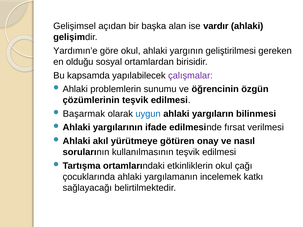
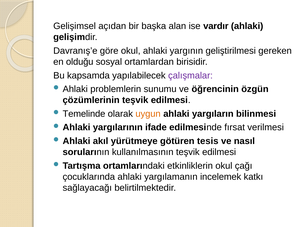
Yardımın’e: Yardımın’e -> Davranış’e (75, 51)
Başarmak: Başarmak -> Temelinde (84, 114)
uygun colour: blue -> orange (148, 114)
onay: onay -> tesis (208, 141)
